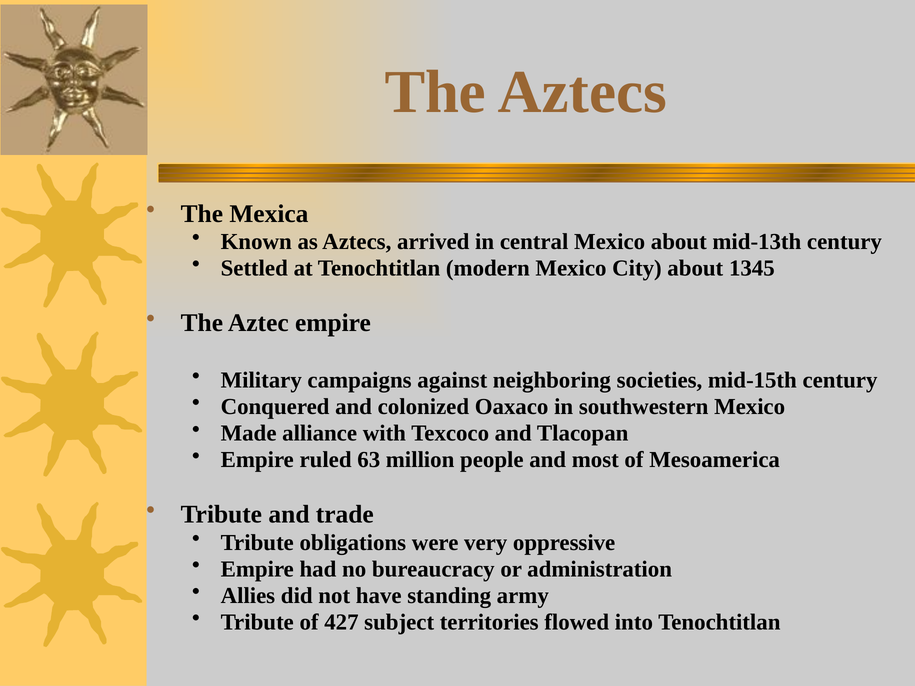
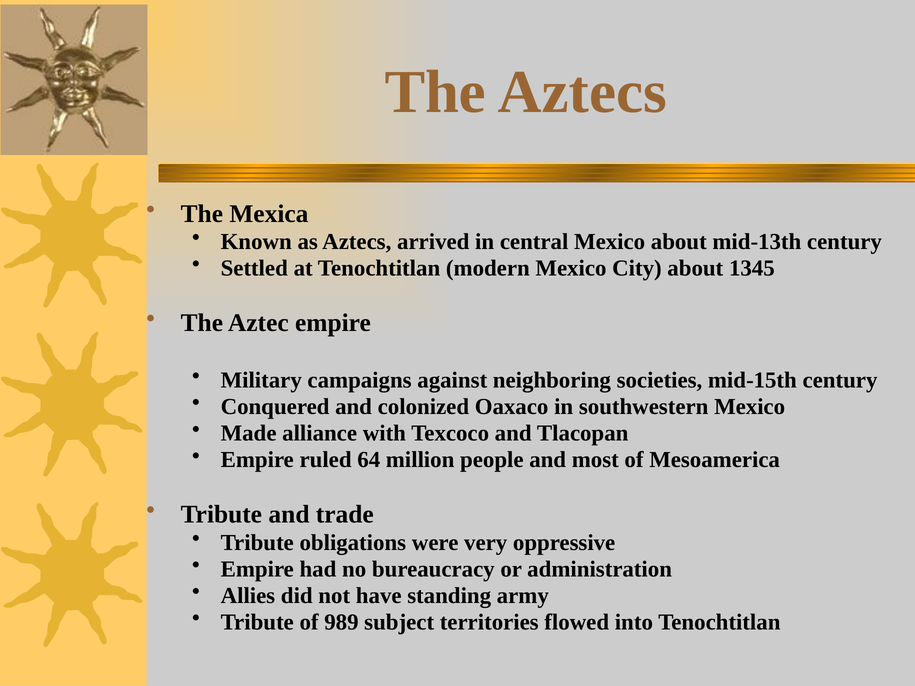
63: 63 -> 64 (369, 460)
427: 427 -> 989 (341, 622)
